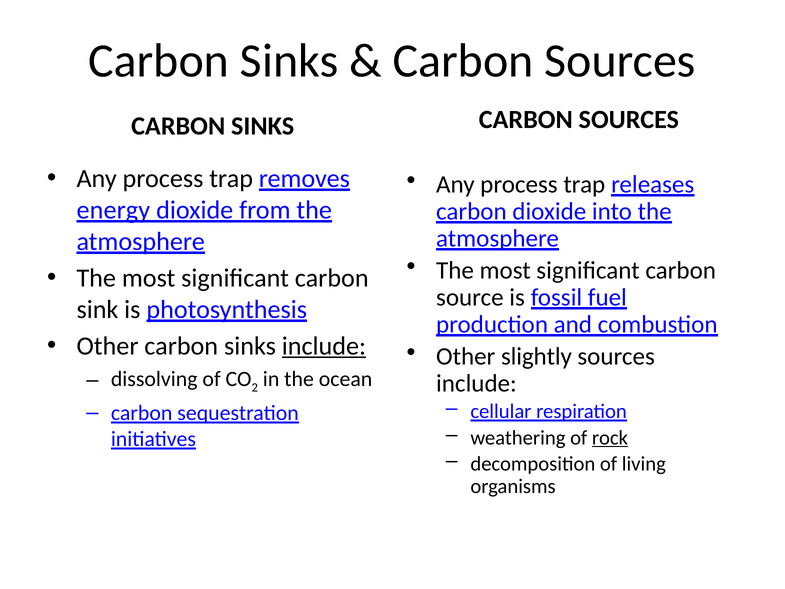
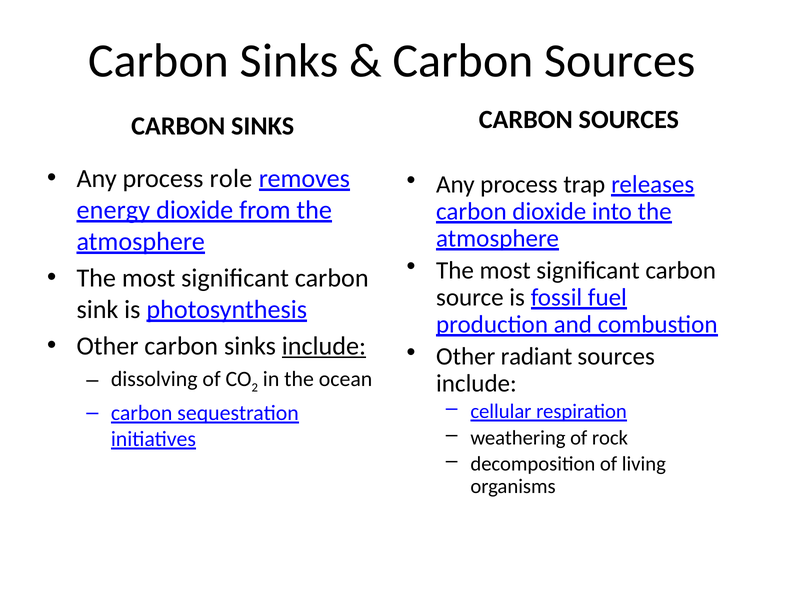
trap: trap -> role (231, 178)
slightly: slightly -> radiant (537, 356)
rock underline: present -> none (610, 437)
